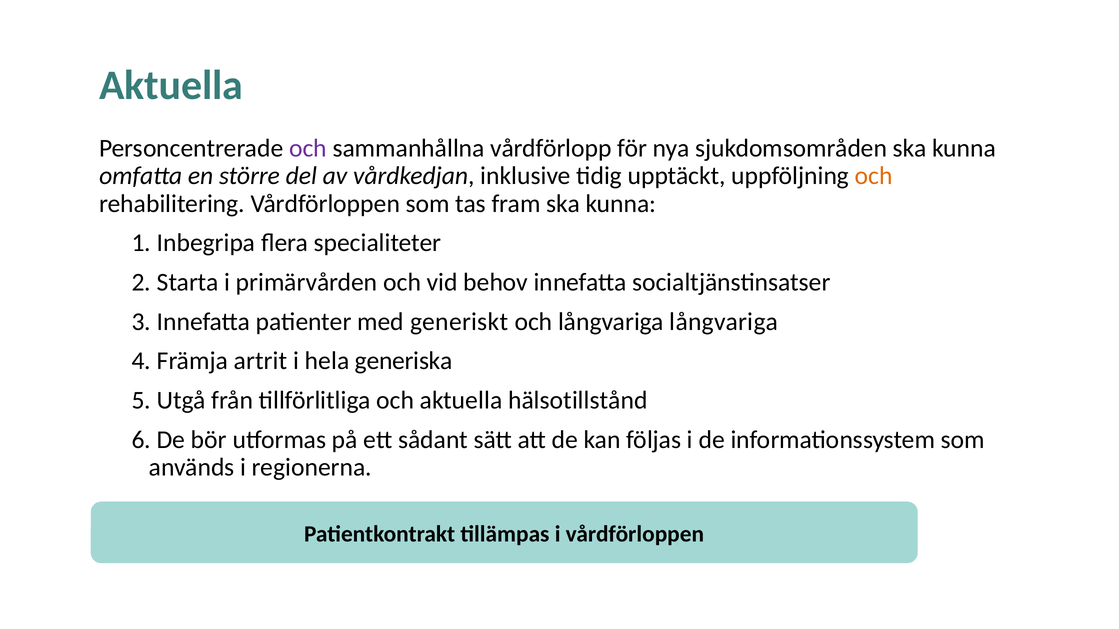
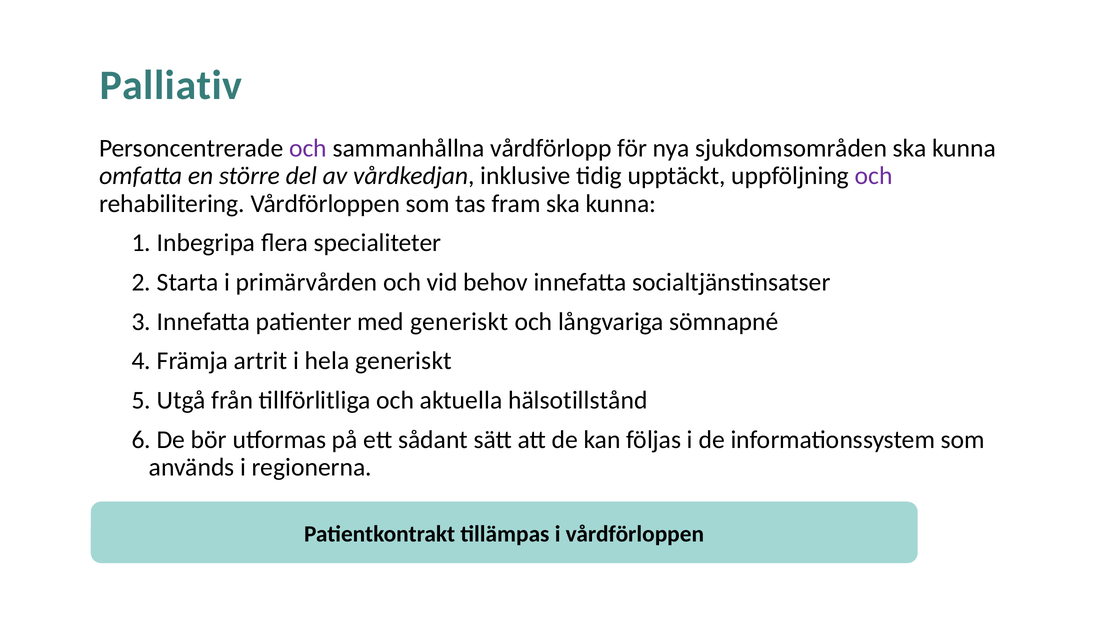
Aktuella: Aktuella -> Palliativ (171, 85)
och colour: orange -> purple (874, 176)
långvariga långvariga: långvariga -> sömnapné (724, 322)
hela generiska: generiska -> generiskt (403, 361)
